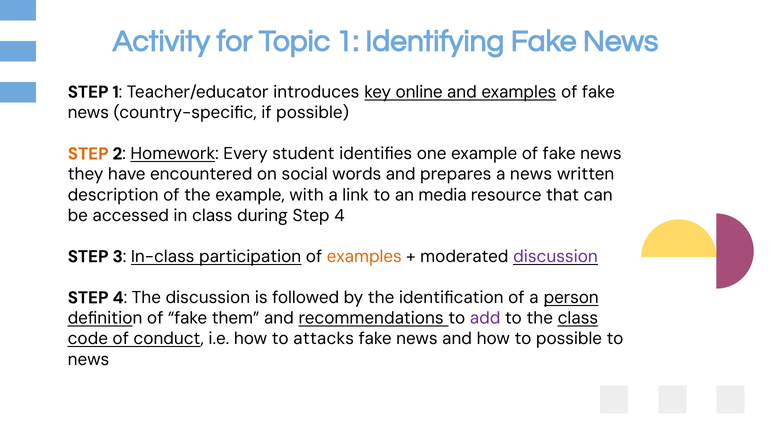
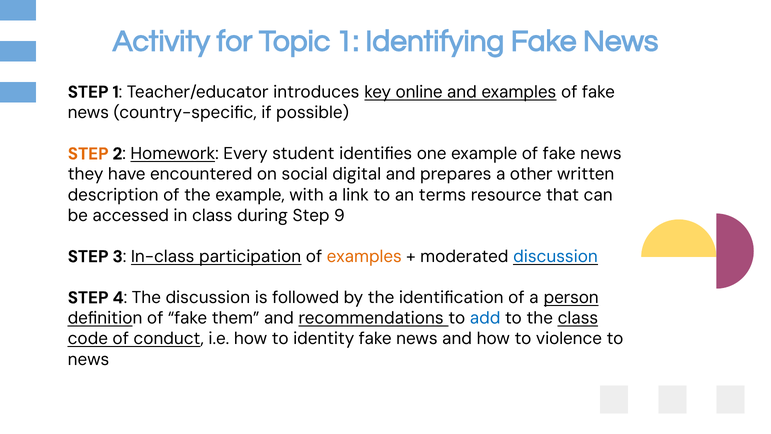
words: words -> digital (357, 174)
a news: news -> other (531, 174)
media: media -> terms (442, 195)
during Step 4: 4 -> 9 (339, 215)
discussion colour: purple -> blue (556, 256)
add colour: purple -> blue (485, 318)
attacks: attacks -> identity (324, 339)
to possible: possible -> violence (569, 339)
